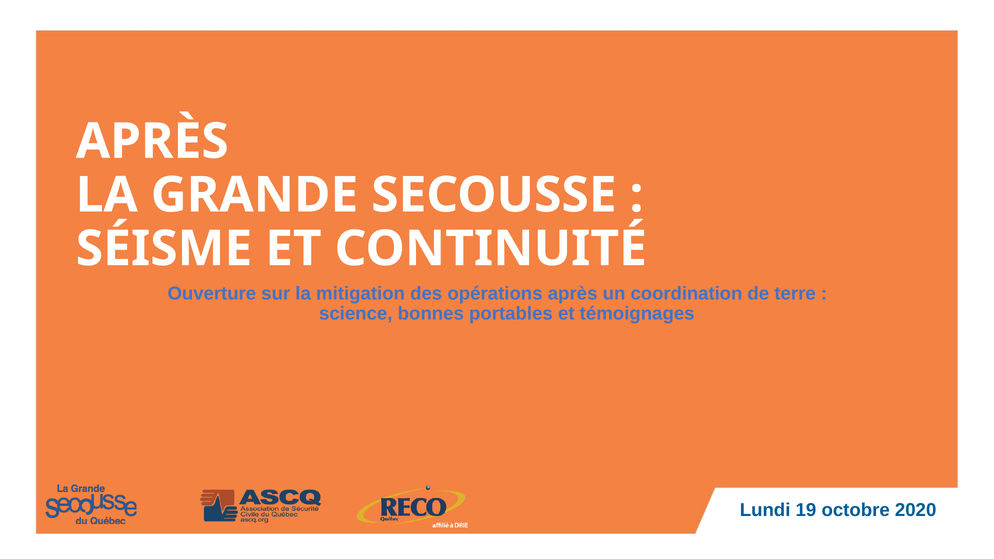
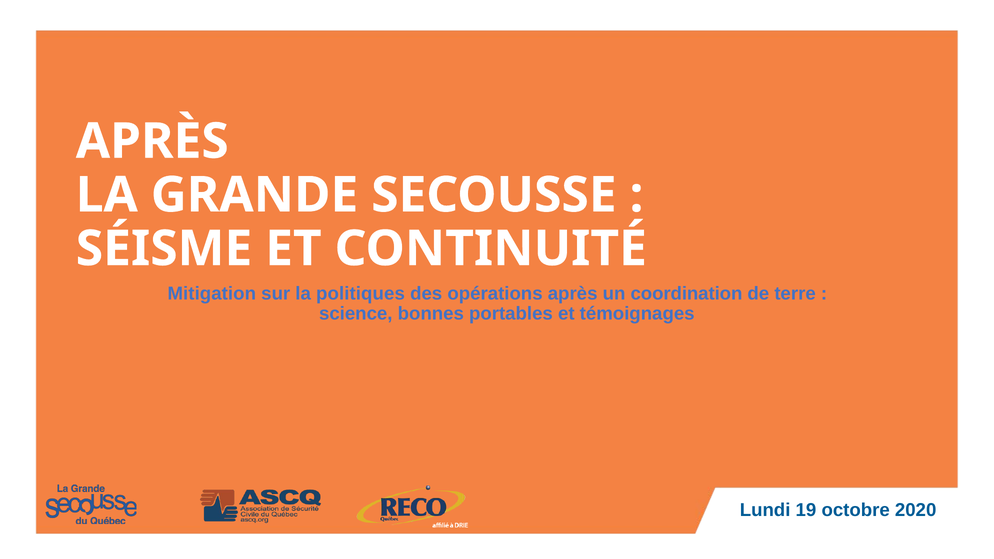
Ouverture: Ouverture -> Mitigation (212, 294)
mitigation: mitigation -> politiques (360, 294)
